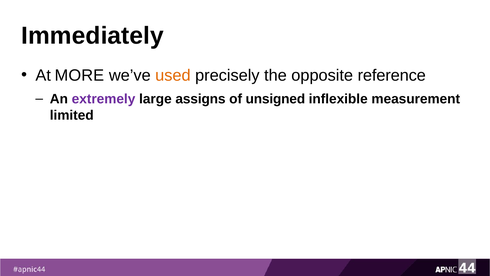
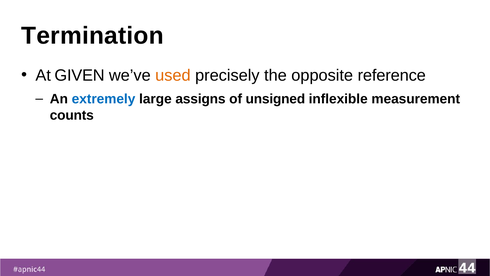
Immediately: Immediately -> Termination (92, 36)
MORE: MORE -> GIVEN (80, 75)
extremely colour: purple -> blue (104, 99)
limited: limited -> counts (72, 115)
